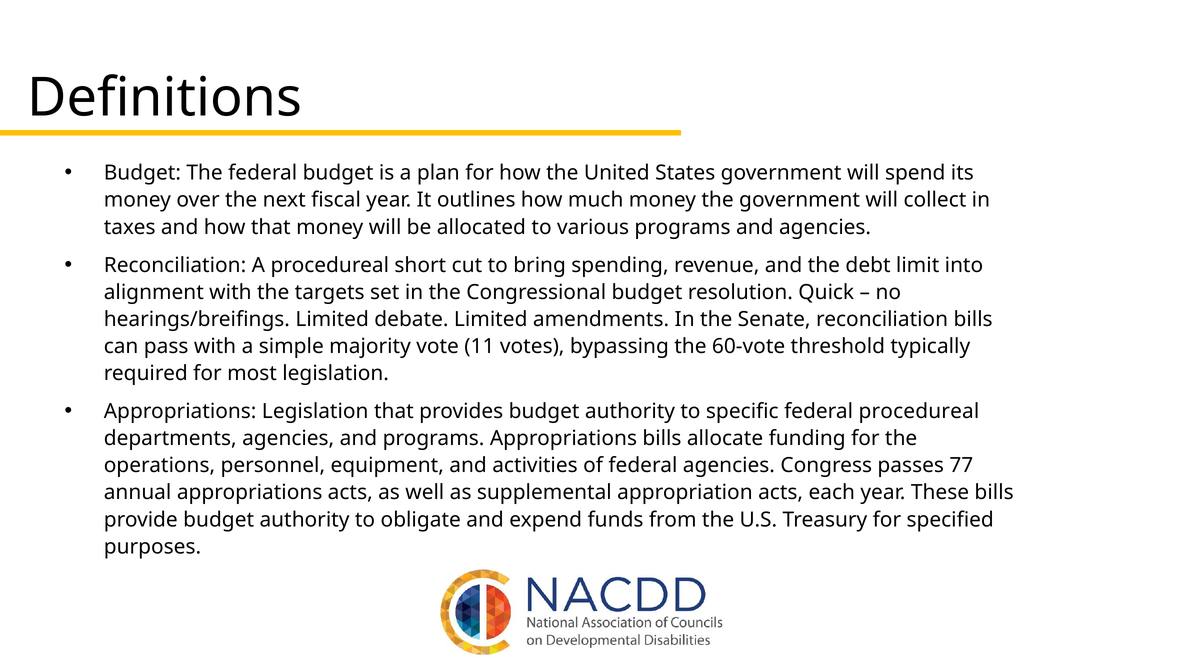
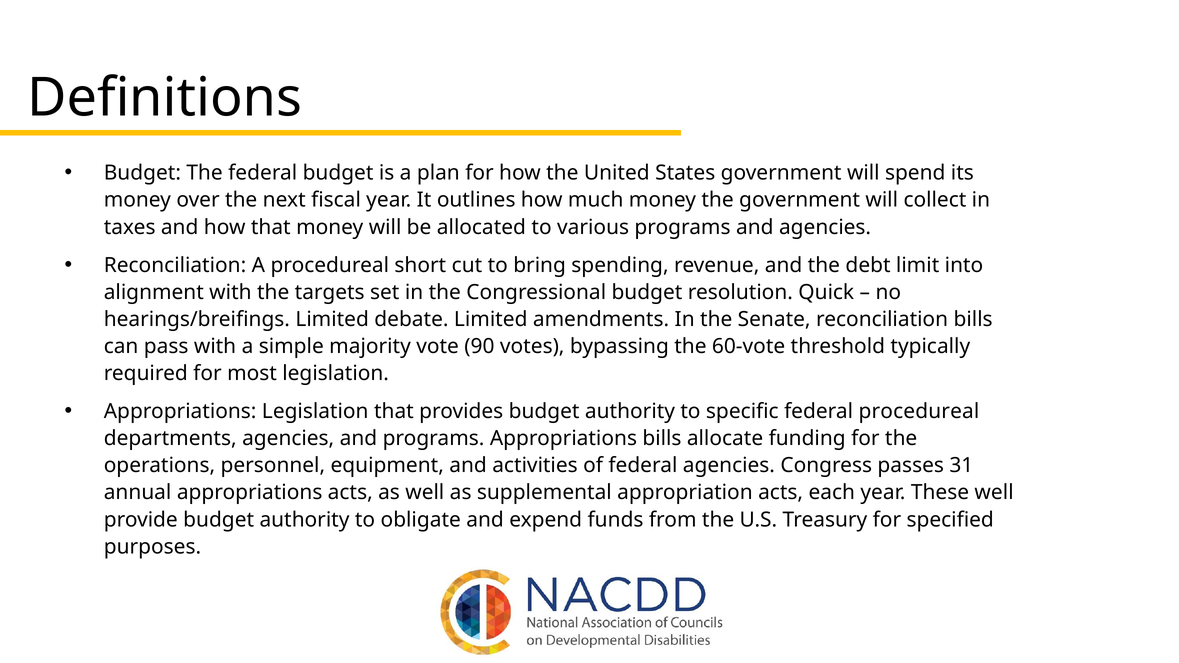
11: 11 -> 90 (479, 346)
77: 77 -> 31 (961, 466)
These bills: bills -> well (994, 493)
